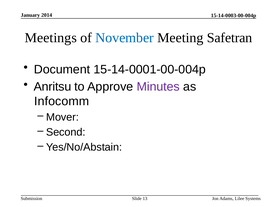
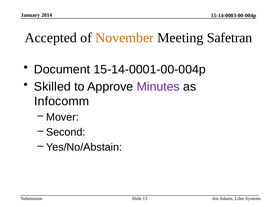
Meetings: Meetings -> Accepted (51, 38)
November colour: blue -> orange (125, 38)
Anritsu: Anritsu -> Skilled (52, 87)
